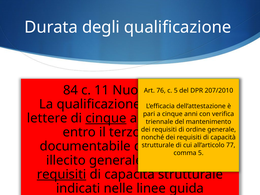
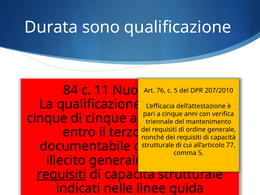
degli: degli -> sono (101, 27)
lettere: lettere -> cinque (47, 118)
cinque underline: present -> none (106, 118)
